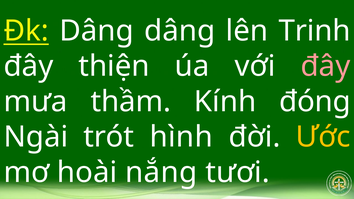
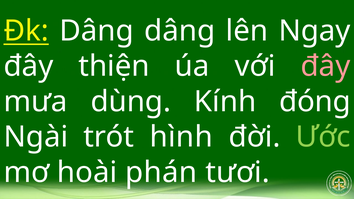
Trinh: Trinh -> Ngay (315, 31)
thầm: thầm -> dùng (131, 102)
Ước colour: yellow -> light green (323, 137)
nắng: nắng -> phán (161, 172)
